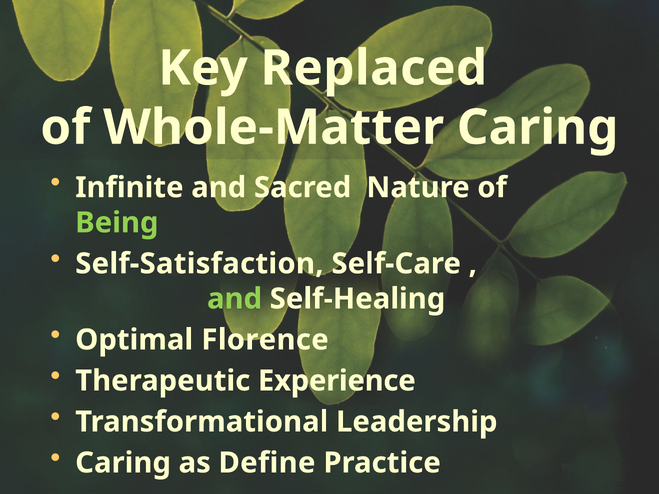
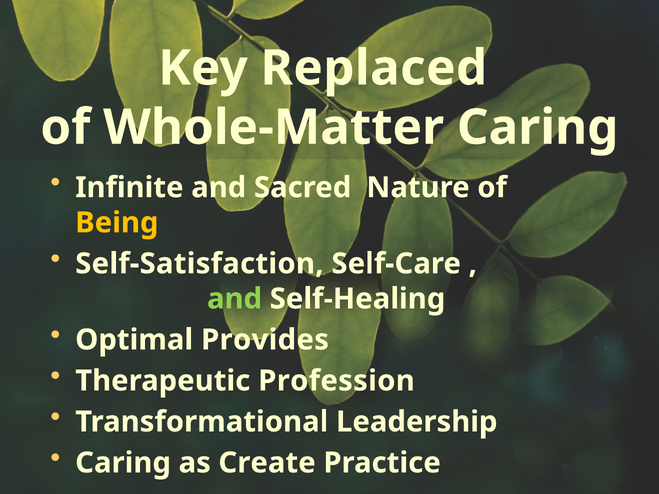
Being colour: light green -> yellow (117, 223)
Florence: Florence -> Provides (265, 340)
Experience: Experience -> Profession (337, 381)
Define: Define -> Create (267, 463)
